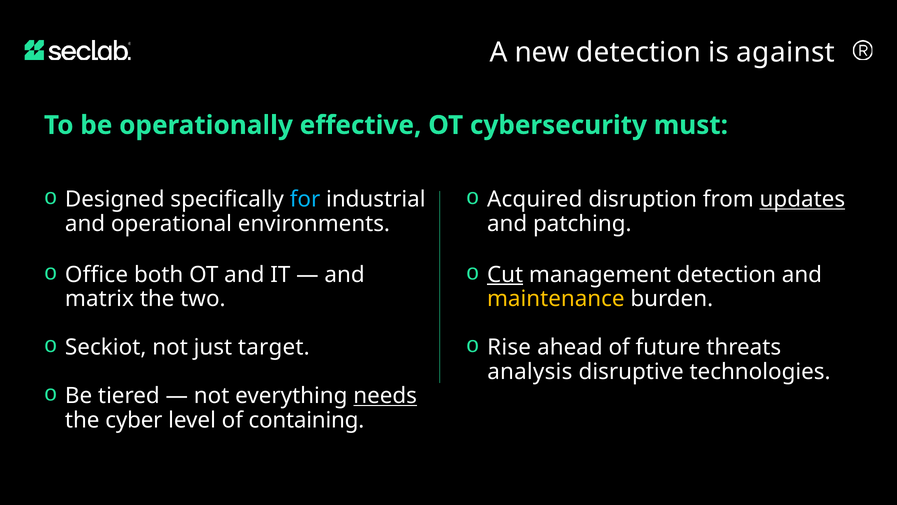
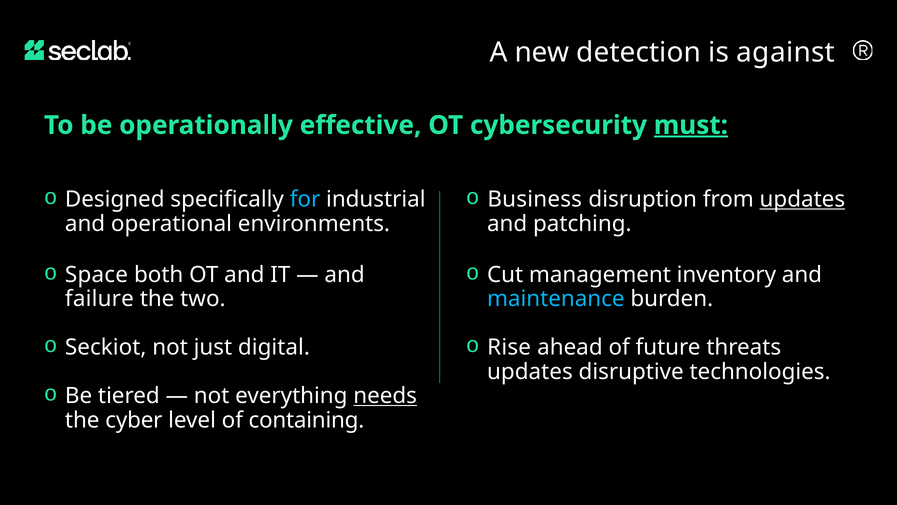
must underline: none -> present (691, 125)
Acquired: Acquired -> Business (535, 199)
Office: Office -> Space (96, 275)
Cut underline: present -> none (505, 275)
management detection: detection -> inventory (726, 275)
matrix: matrix -> failure (99, 299)
maintenance colour: yellow -> light blue (556, 299)
target: target -> digital (274, 347)
analysis: analysis -> updates (530, 371)
